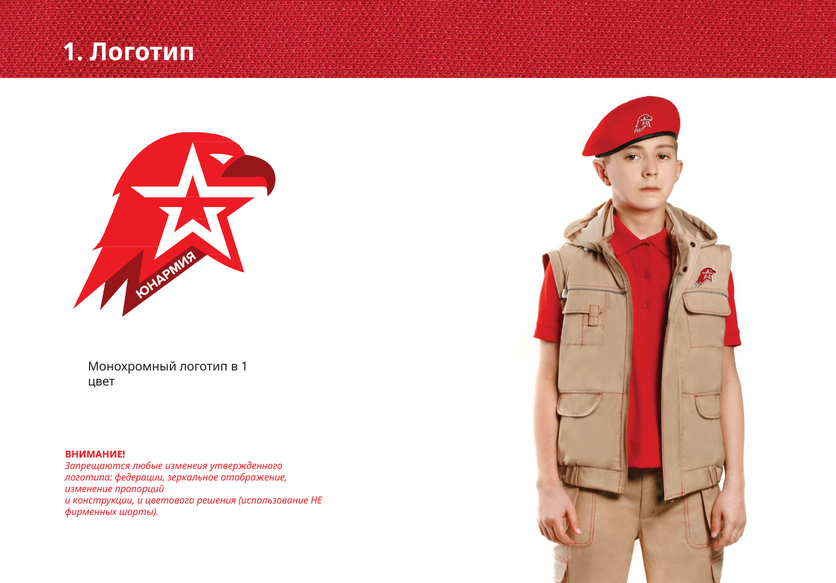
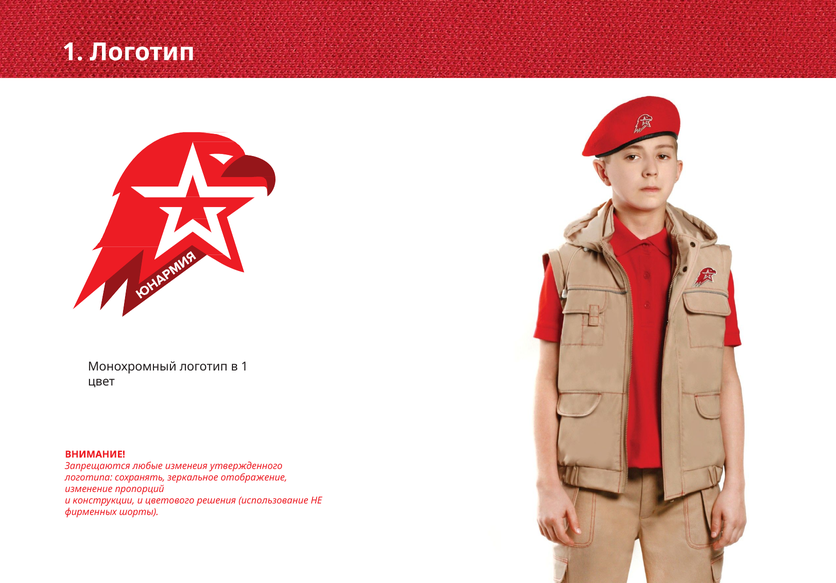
федерации: федерации -> сохранять (140, 478)
